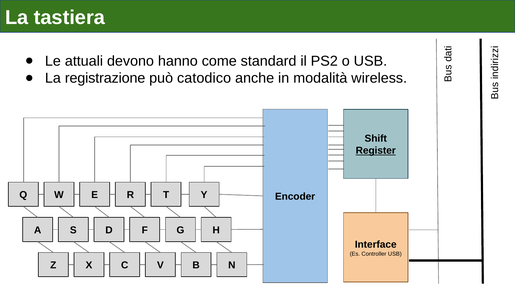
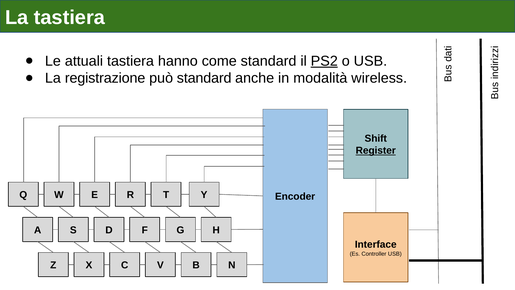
attuali devono: devono -> tastiera (130, 61)
PS2 underline: none -> present (324, 61)
può catodico: catodico -> standard (204, 78)
